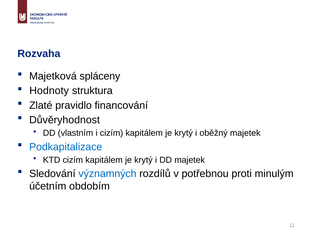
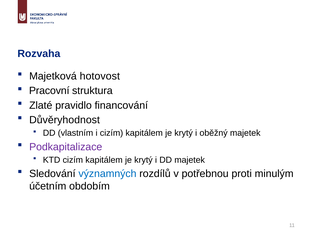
spláceny: spláceny -> hotovost (100, 76)
Hodnoty: Hodnoty -> Pracovní (49, 91)
Podkapitalizace colour: blue -> purple (66, 147)
